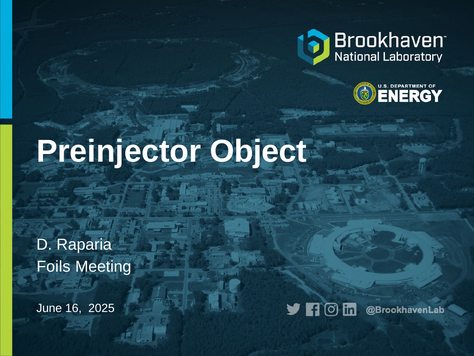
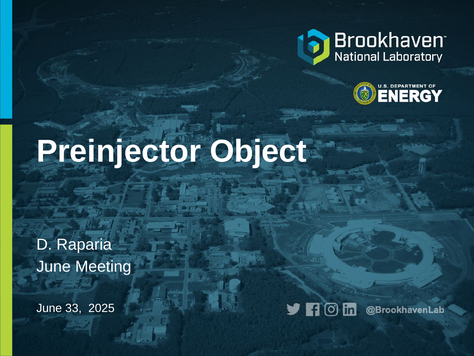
Foils: Foils -> June (54, 266)
16: 16 -> 33 (73, 308)
